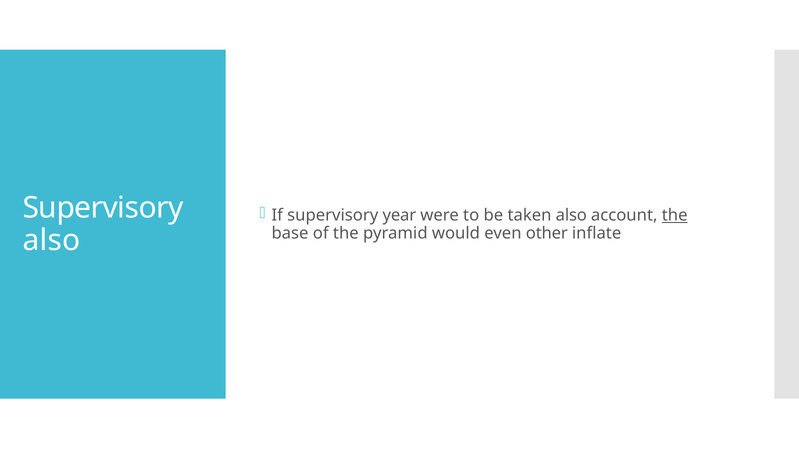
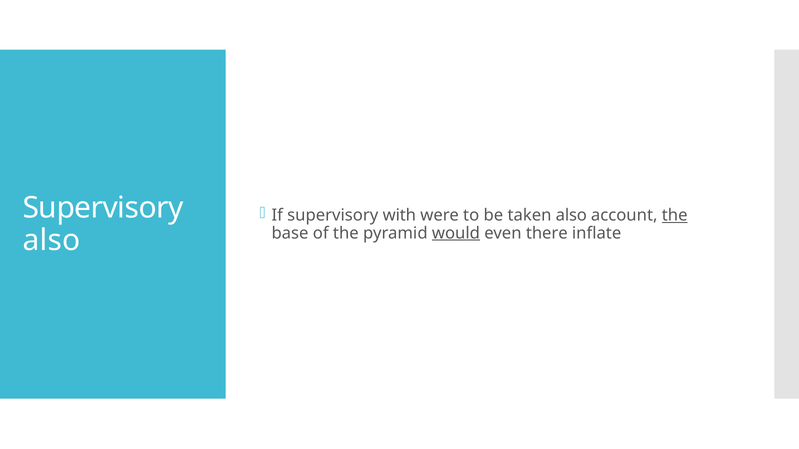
year: year -> with (399, 215)
would underline: none -> present (456, 233)
other: other -> there (547, 233)
